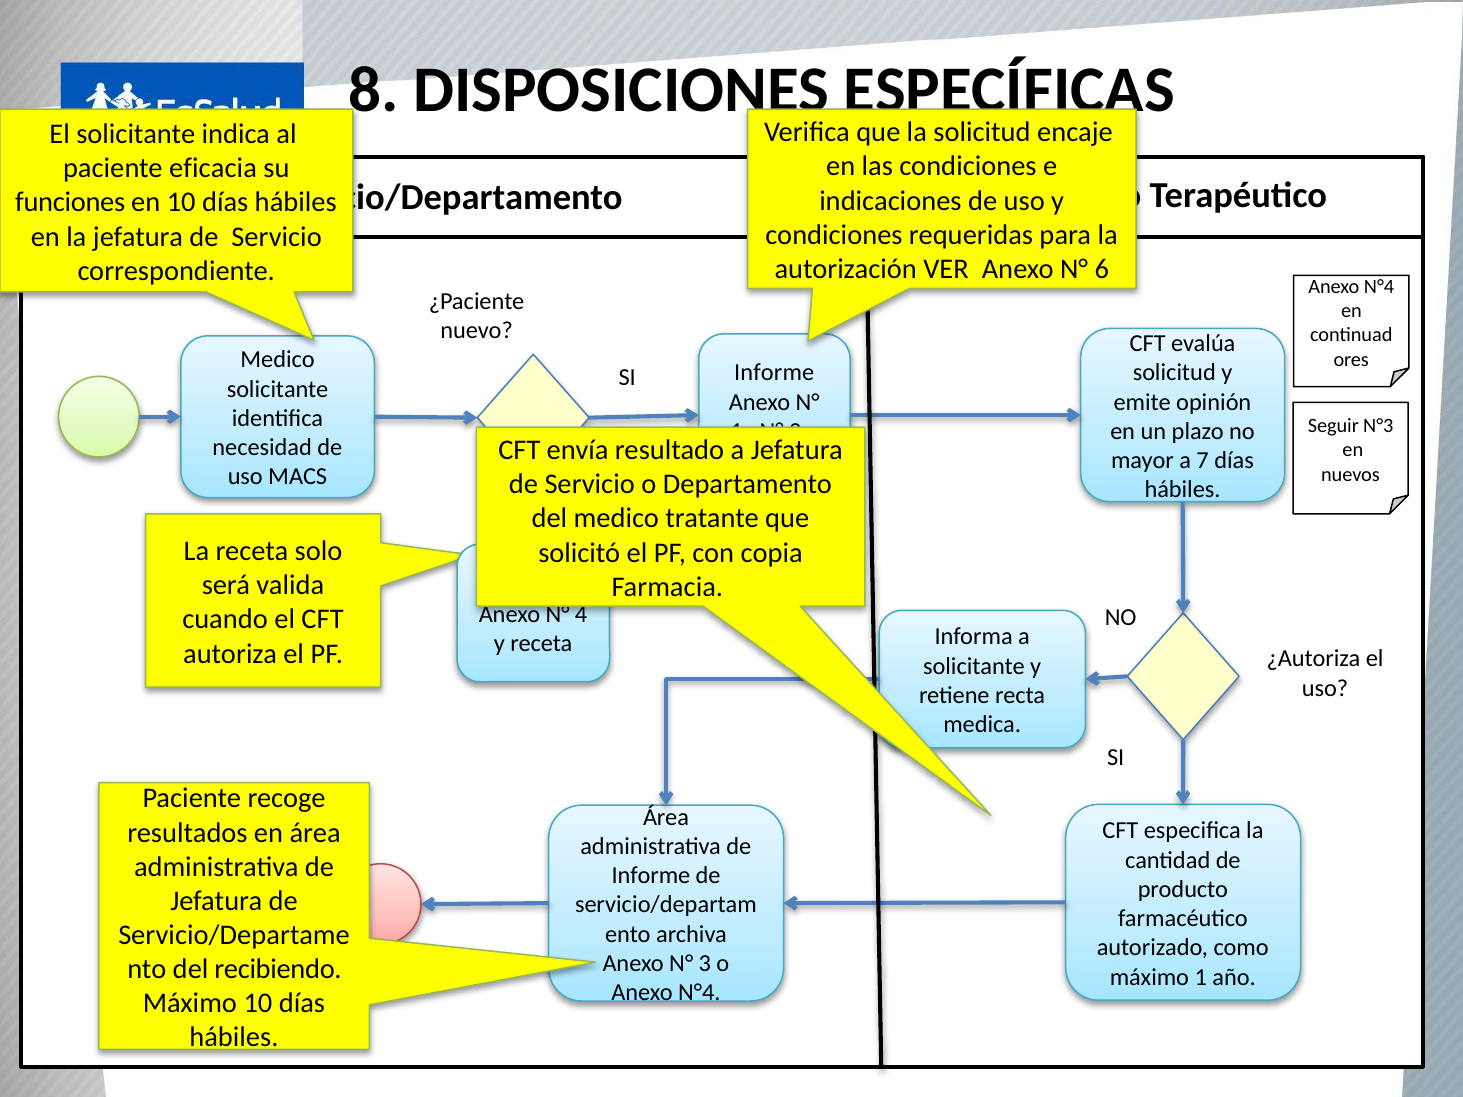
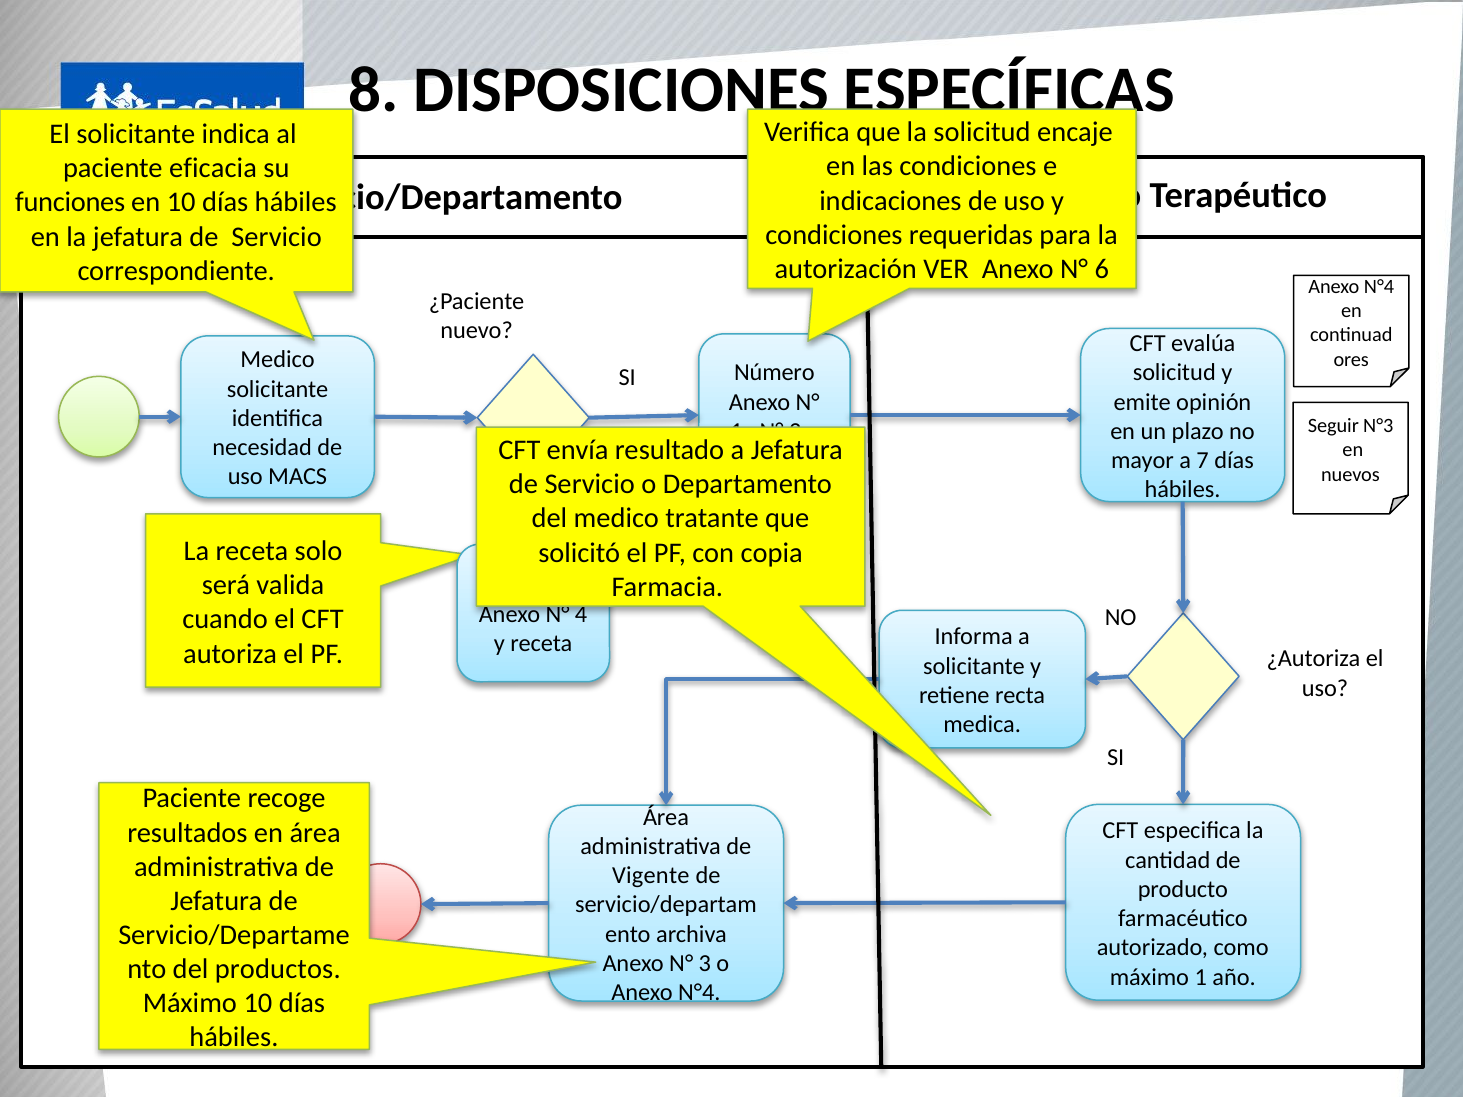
Informe: Informe -> Número (774, 373)
Informe: Informe -> Vigente (651, 876)
recibiendo: recibiendo -> productos (278, 969)
